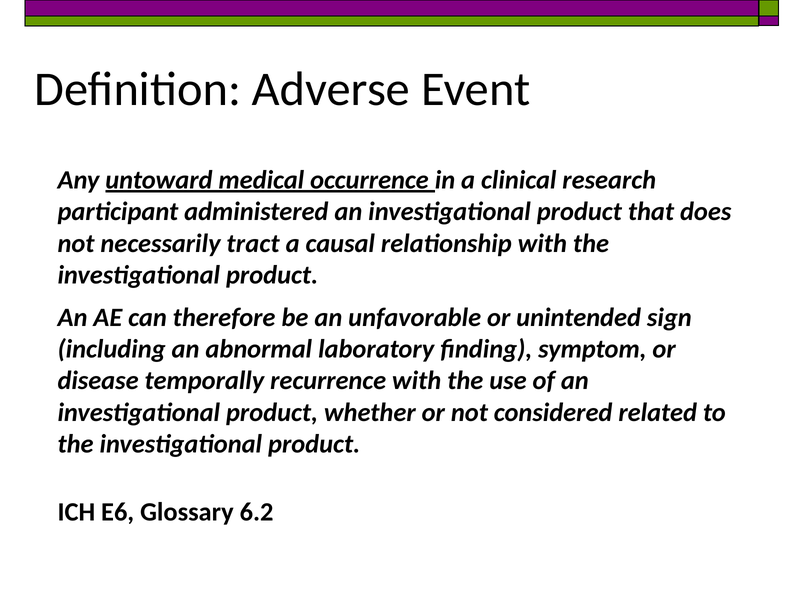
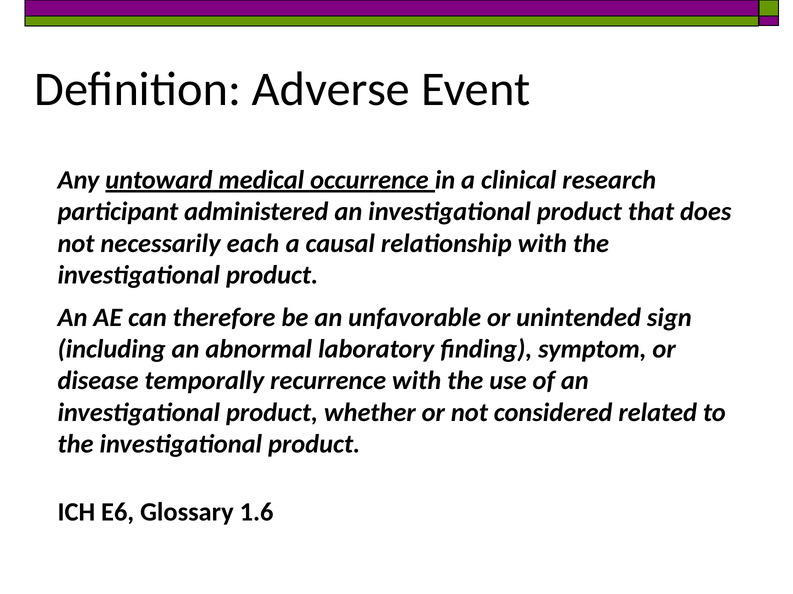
tract: tract -> each (253, 244)
6.2: 6.2 -> 1.6 (257, 512)
